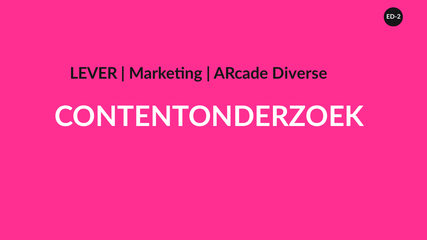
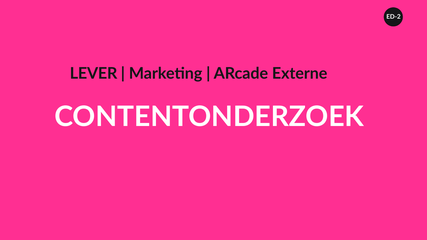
Diverse: Diverse -> Externe (300, 74)
